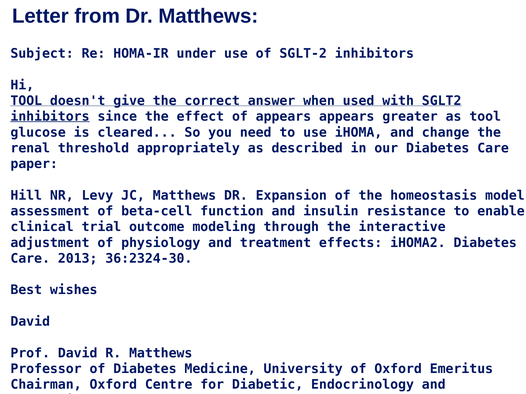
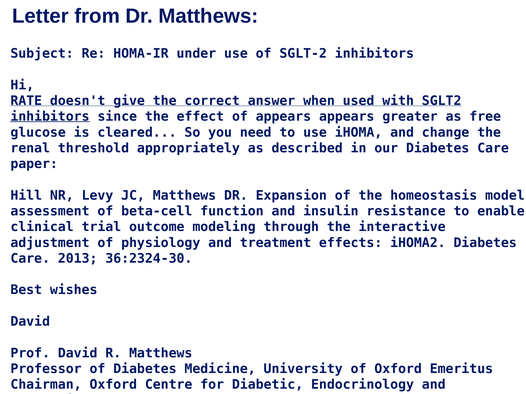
TOOL: TOOL -> RATE (26, 101)
as tool: tool -> free (485, 117)
